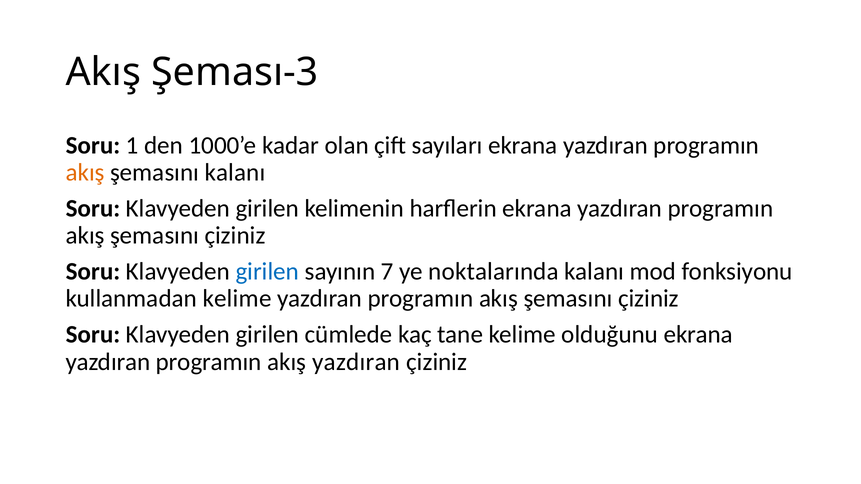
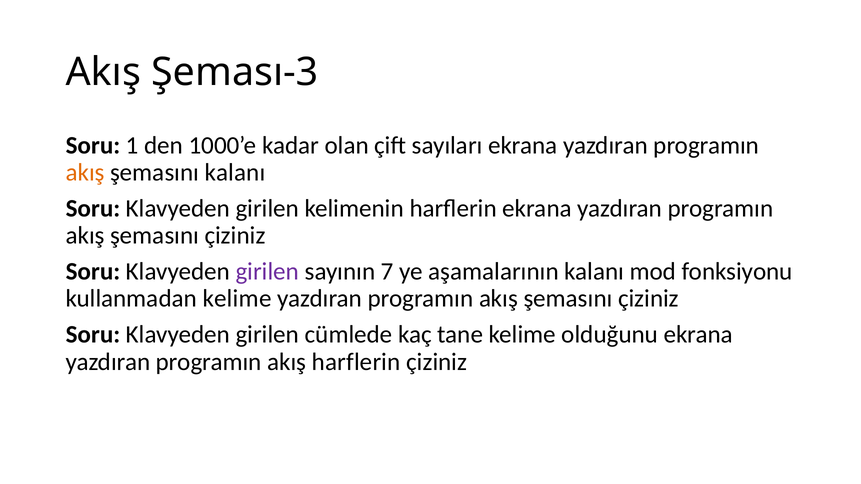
girilen colour: blue -> purple (267, 272)
noktalarında: noktalarında -> aşamalarının (494, 272)
akış yazdıran: yazdıran -> harflerin (356, 362)
